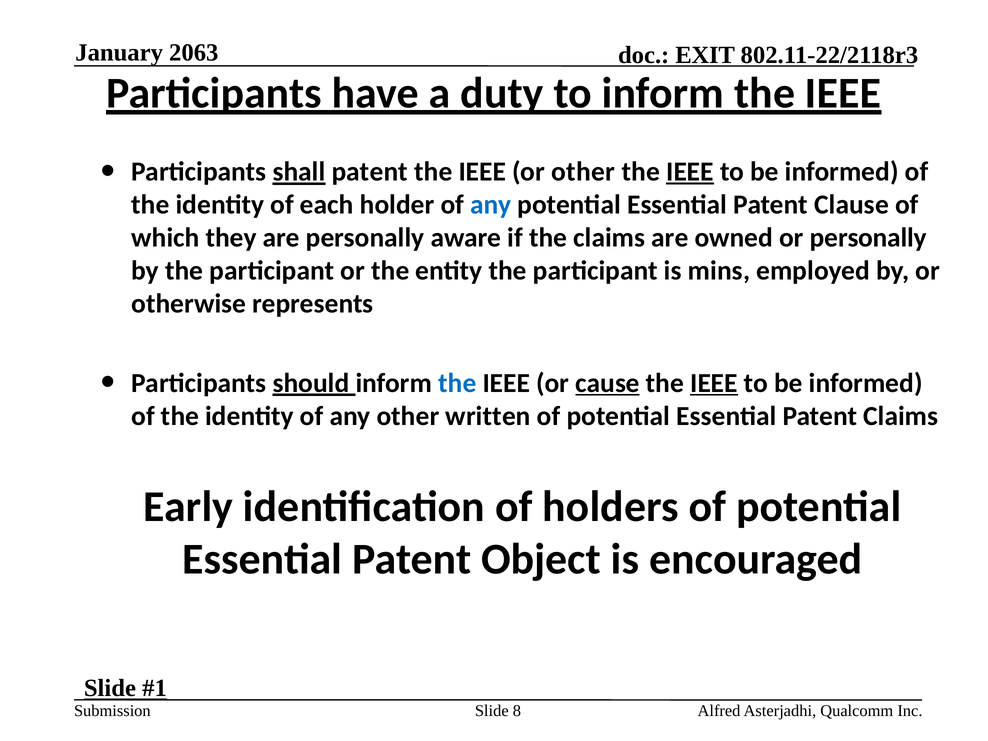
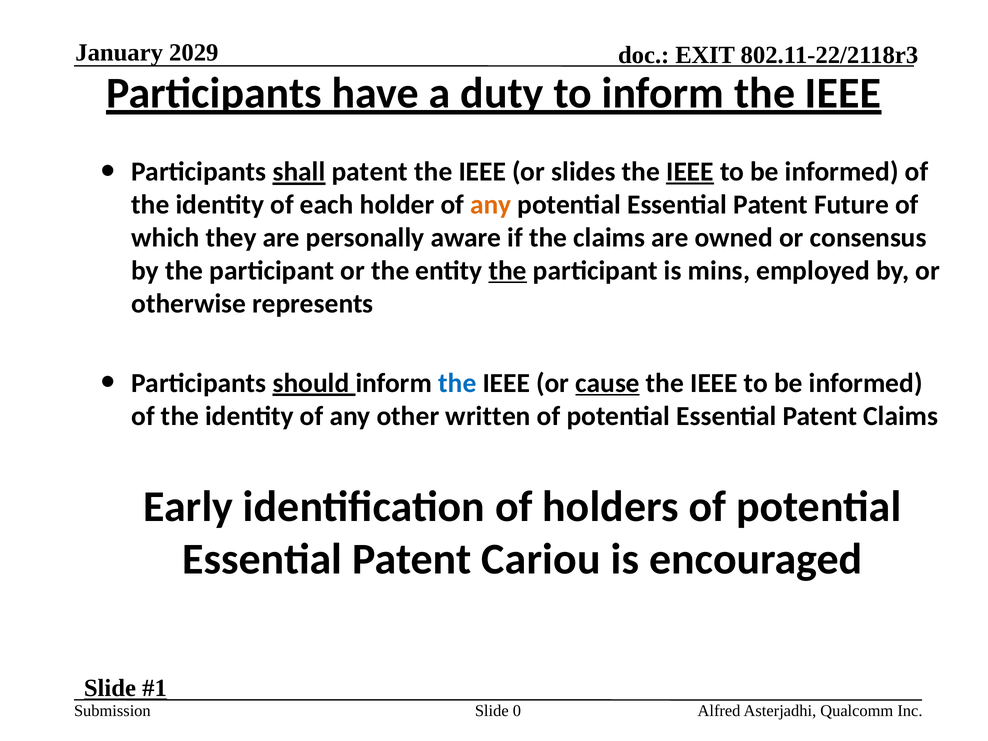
2063: 2063 -> 2029 (194, 52)
or other: other -> slides (583, 172)
any colour: blue -> orange (491, 205)
Clause: Clause -> Future (851, 205)
or personally: personally -> consensus (868, 238)
the underline: none -> present (508, 271)
IEEE underline: present -> none (714, 383)
Object: Object -> Cariou (541, 559)
8: 8 -> 0 (517, 711)
